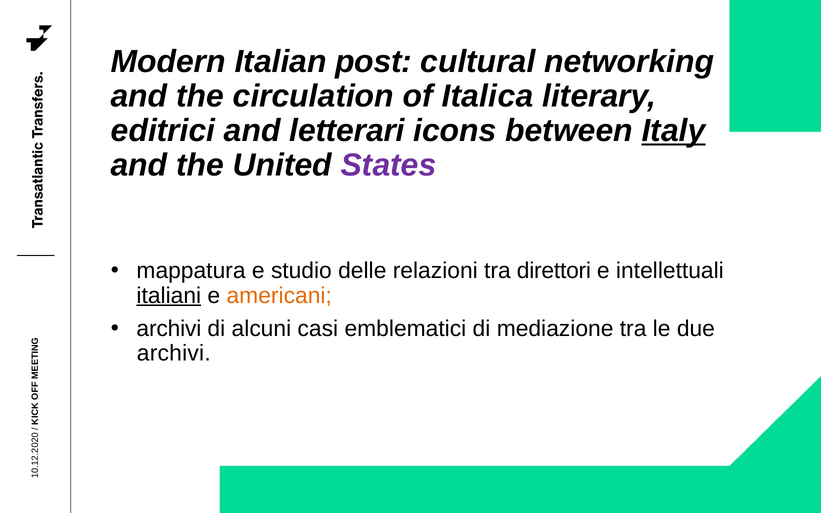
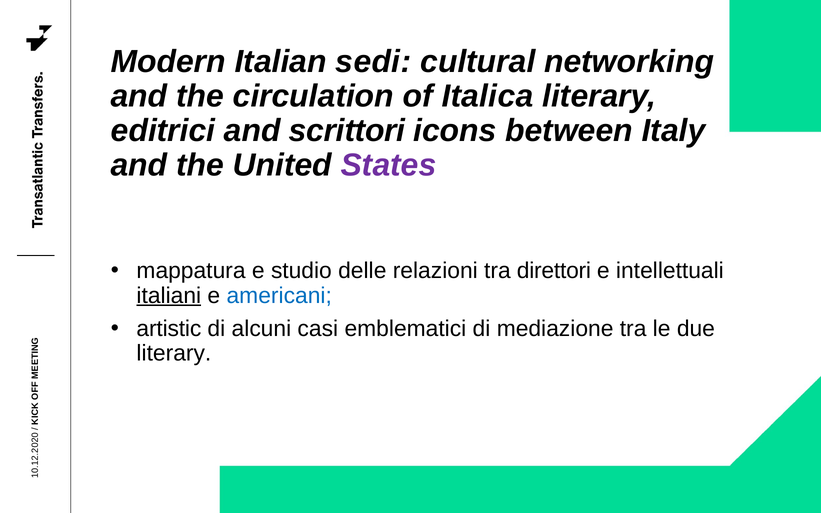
post: post -> sedi (373, 62)
letterari: letterari -> scrittori (347, 131)
Italy underline: present -> none (673, 131)
americani colour: orange -> blue (279, 296)
archivi: archivi -> artistic (169, 329)
archivi: archivi -> literary (174, 354)
